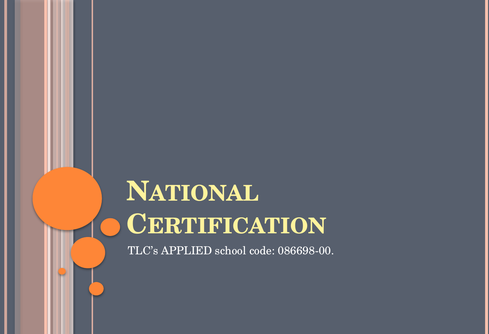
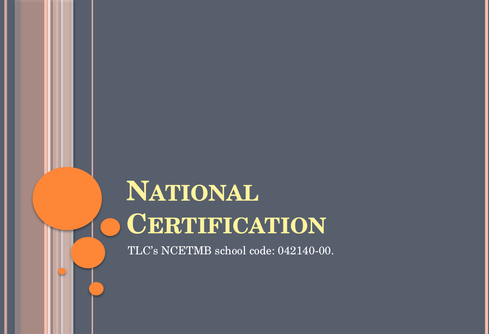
APPLIED: APPLIED -> NCETMB (187, 250)
086698-00: 086698-00 -> 042140-00 (306, 250)
